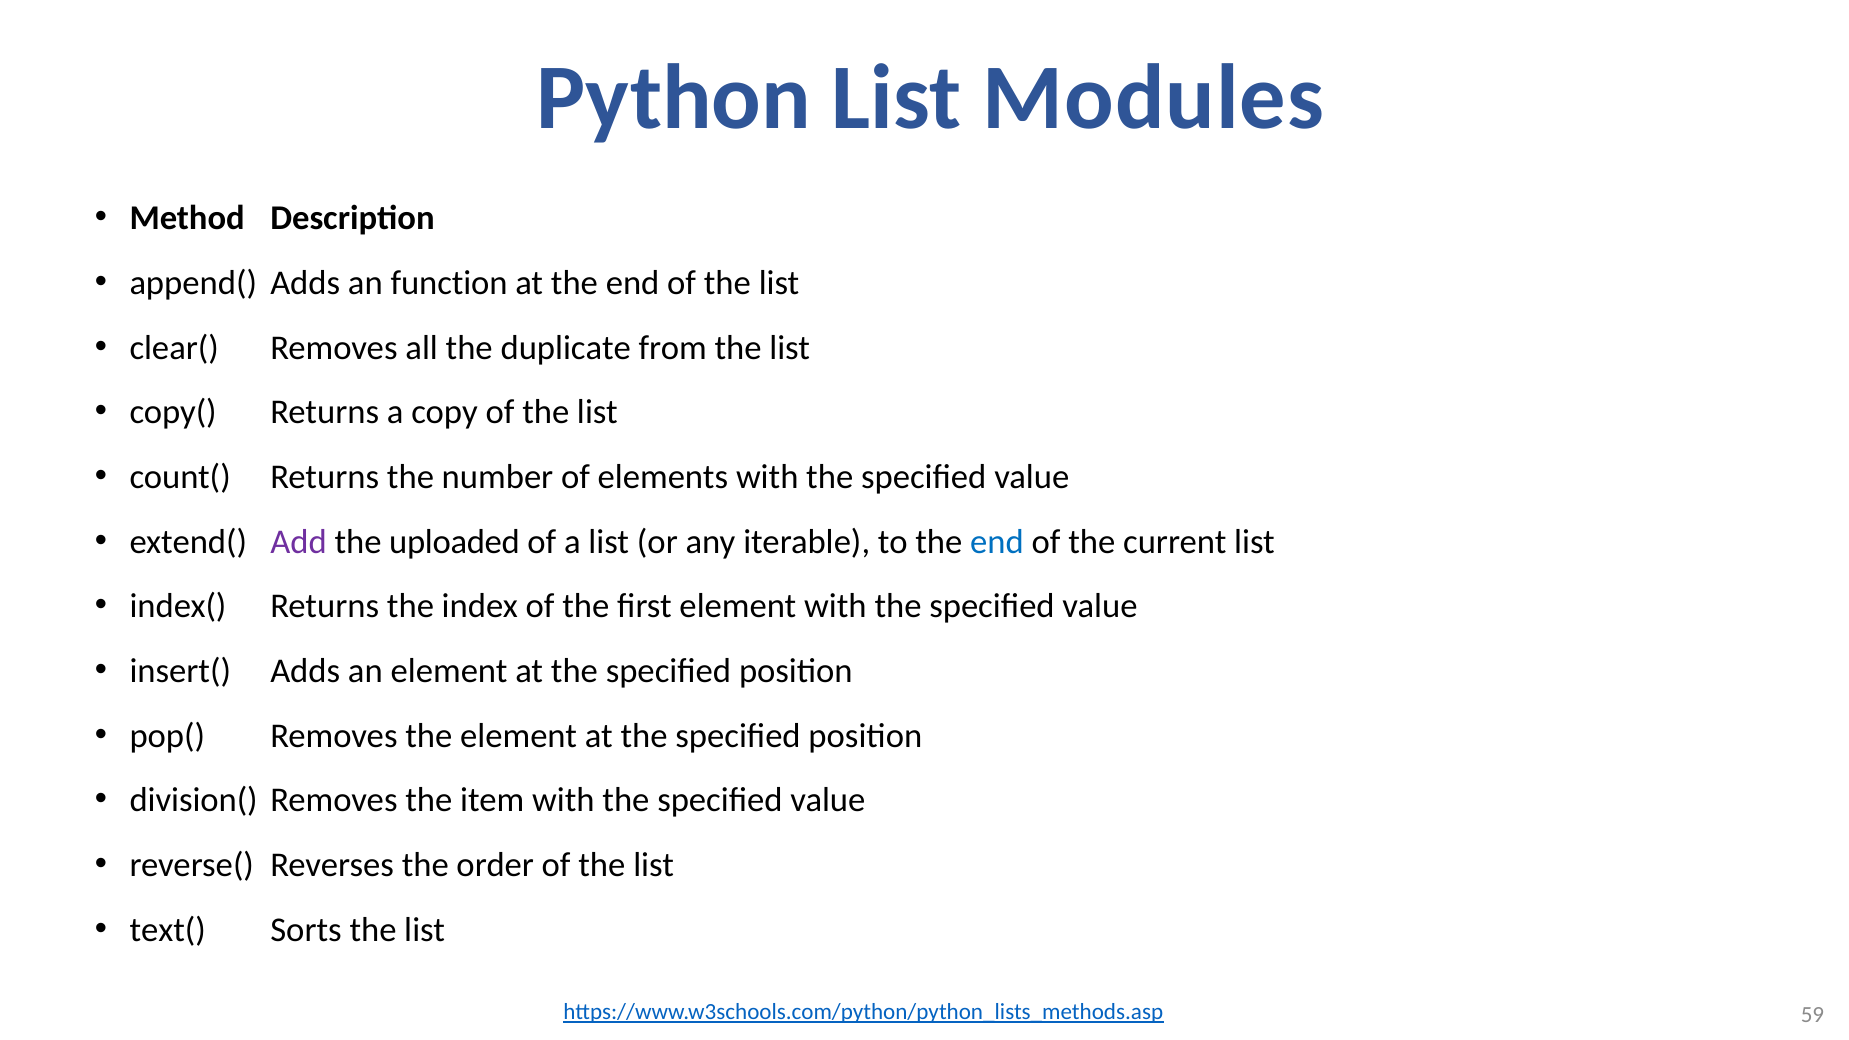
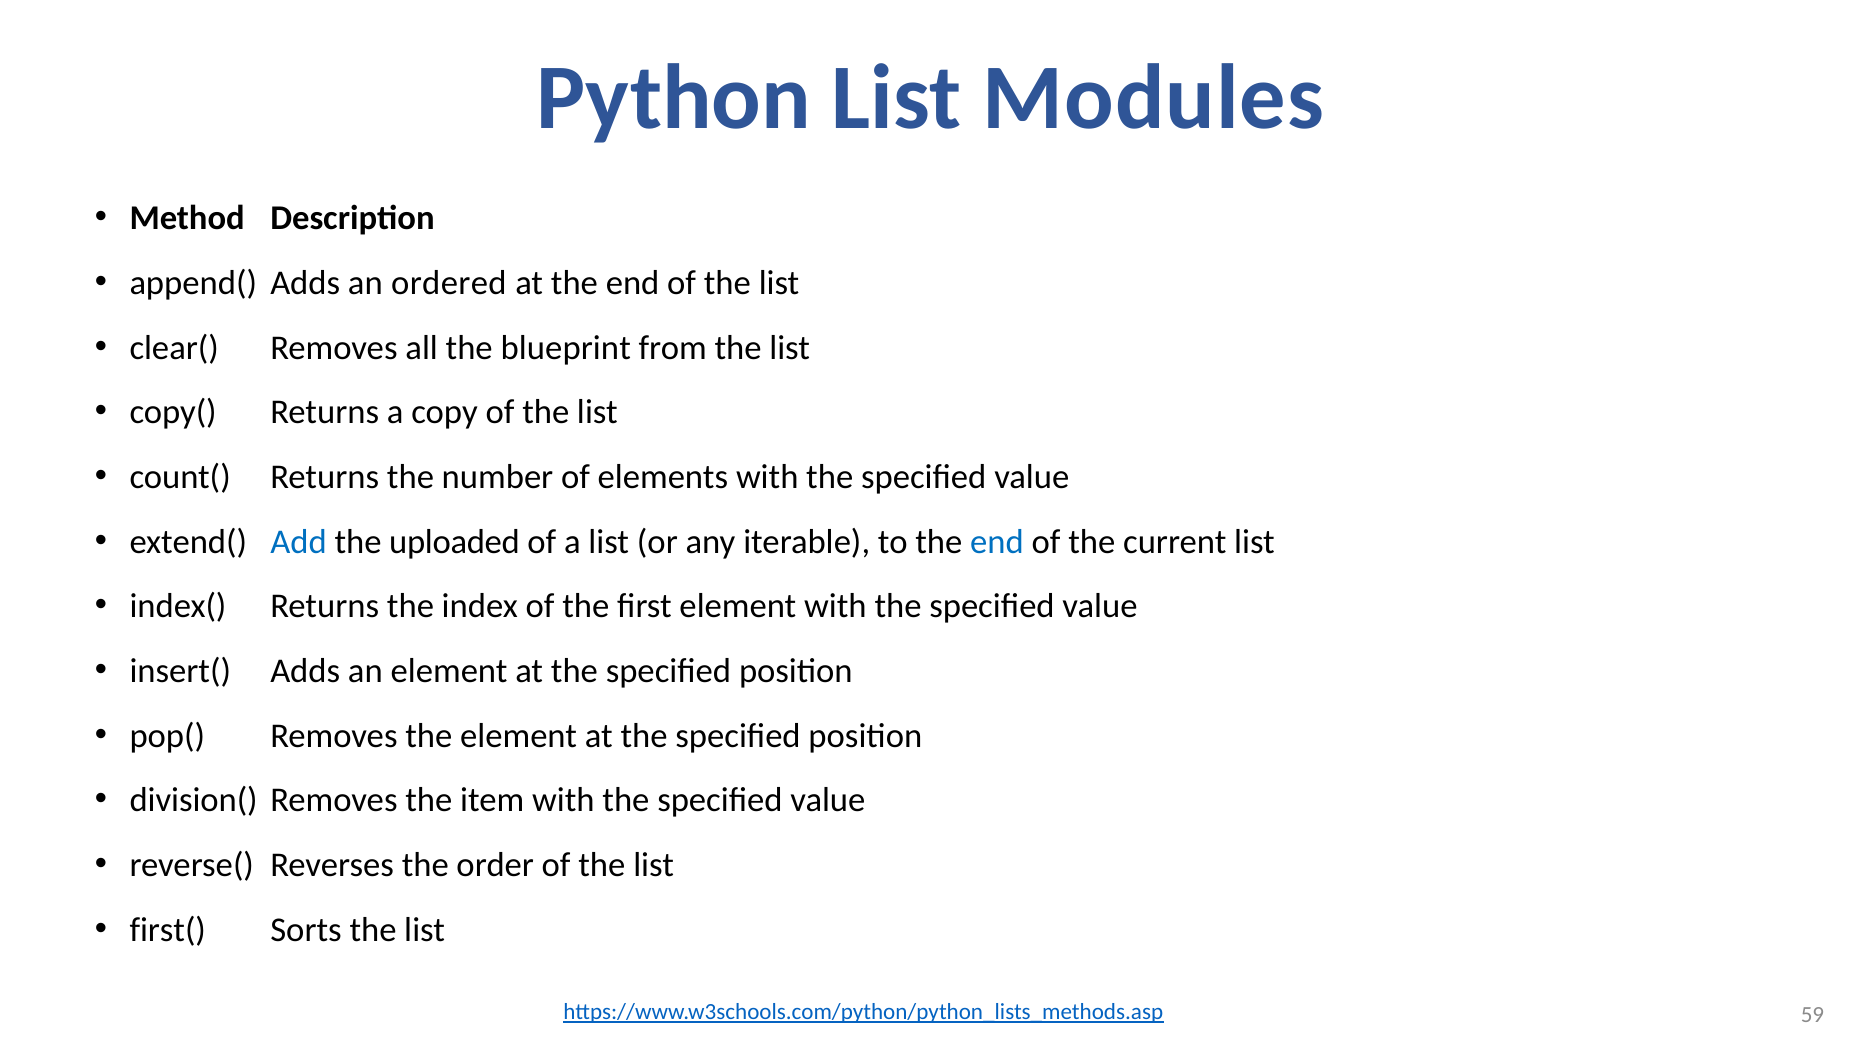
function: function -> ordered (449, 283)
duplicate: duplicate -> blueprint (566, 348)
Add colour: purple -> blue (299, 542)
text(: text( -> first( (168, 930)
